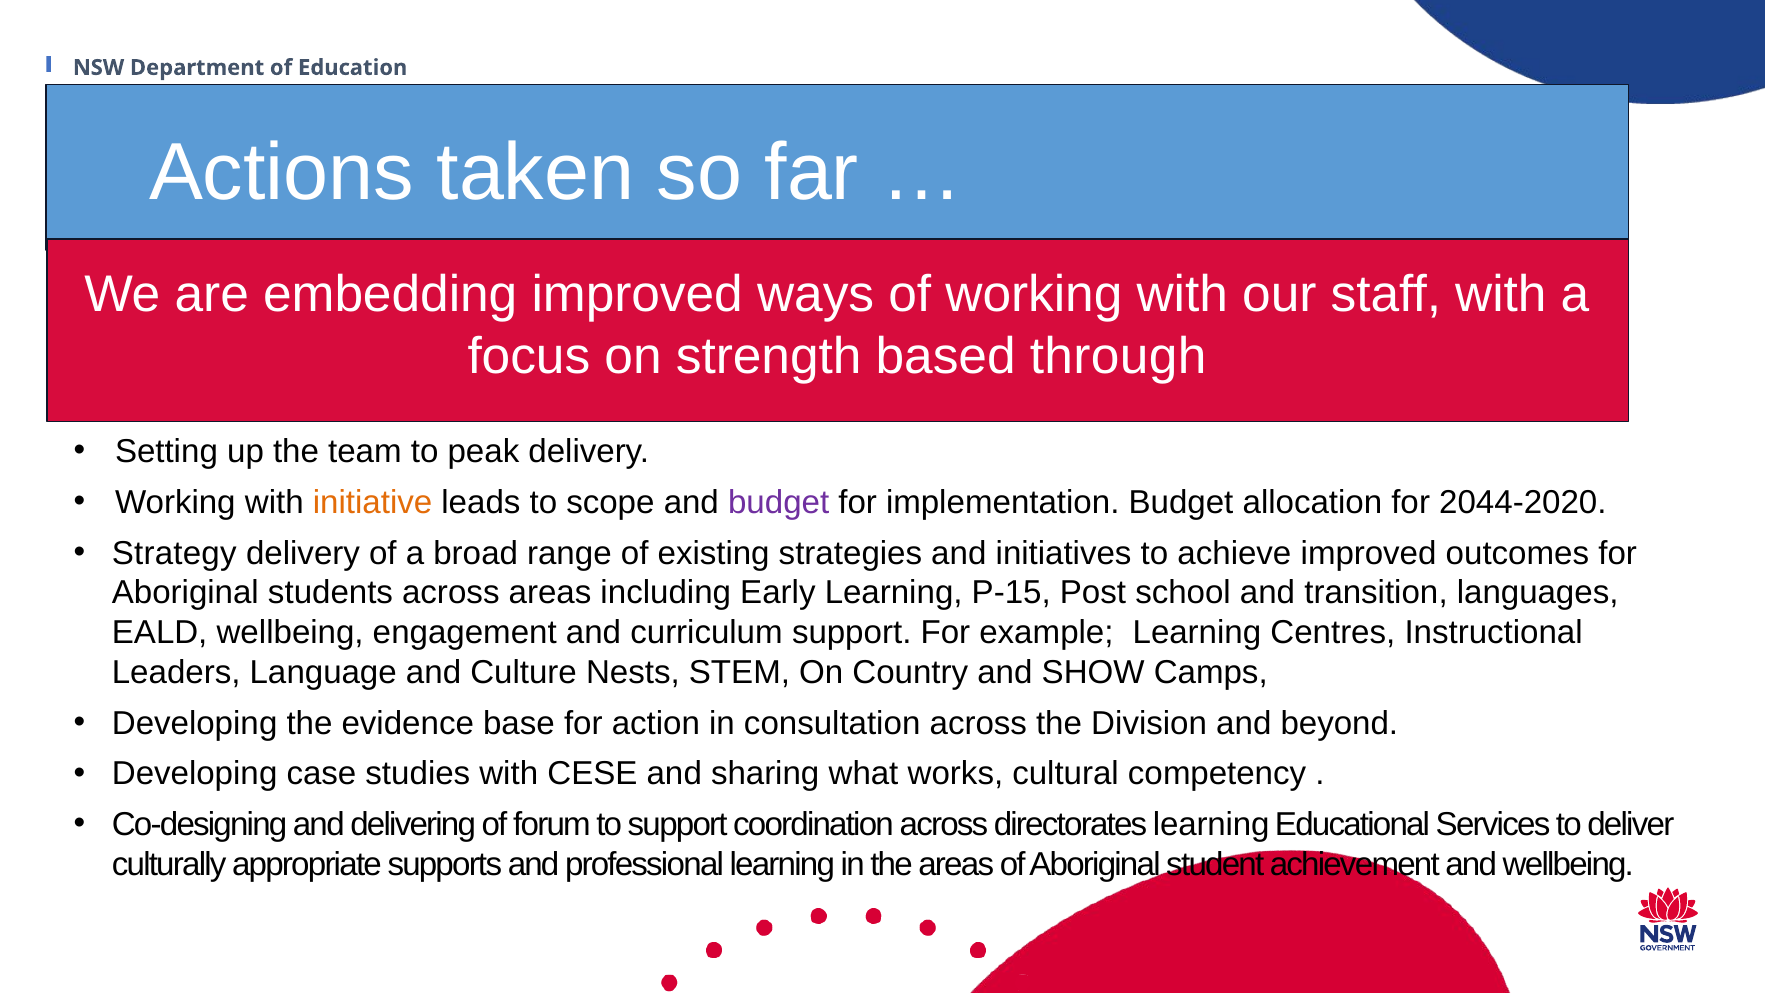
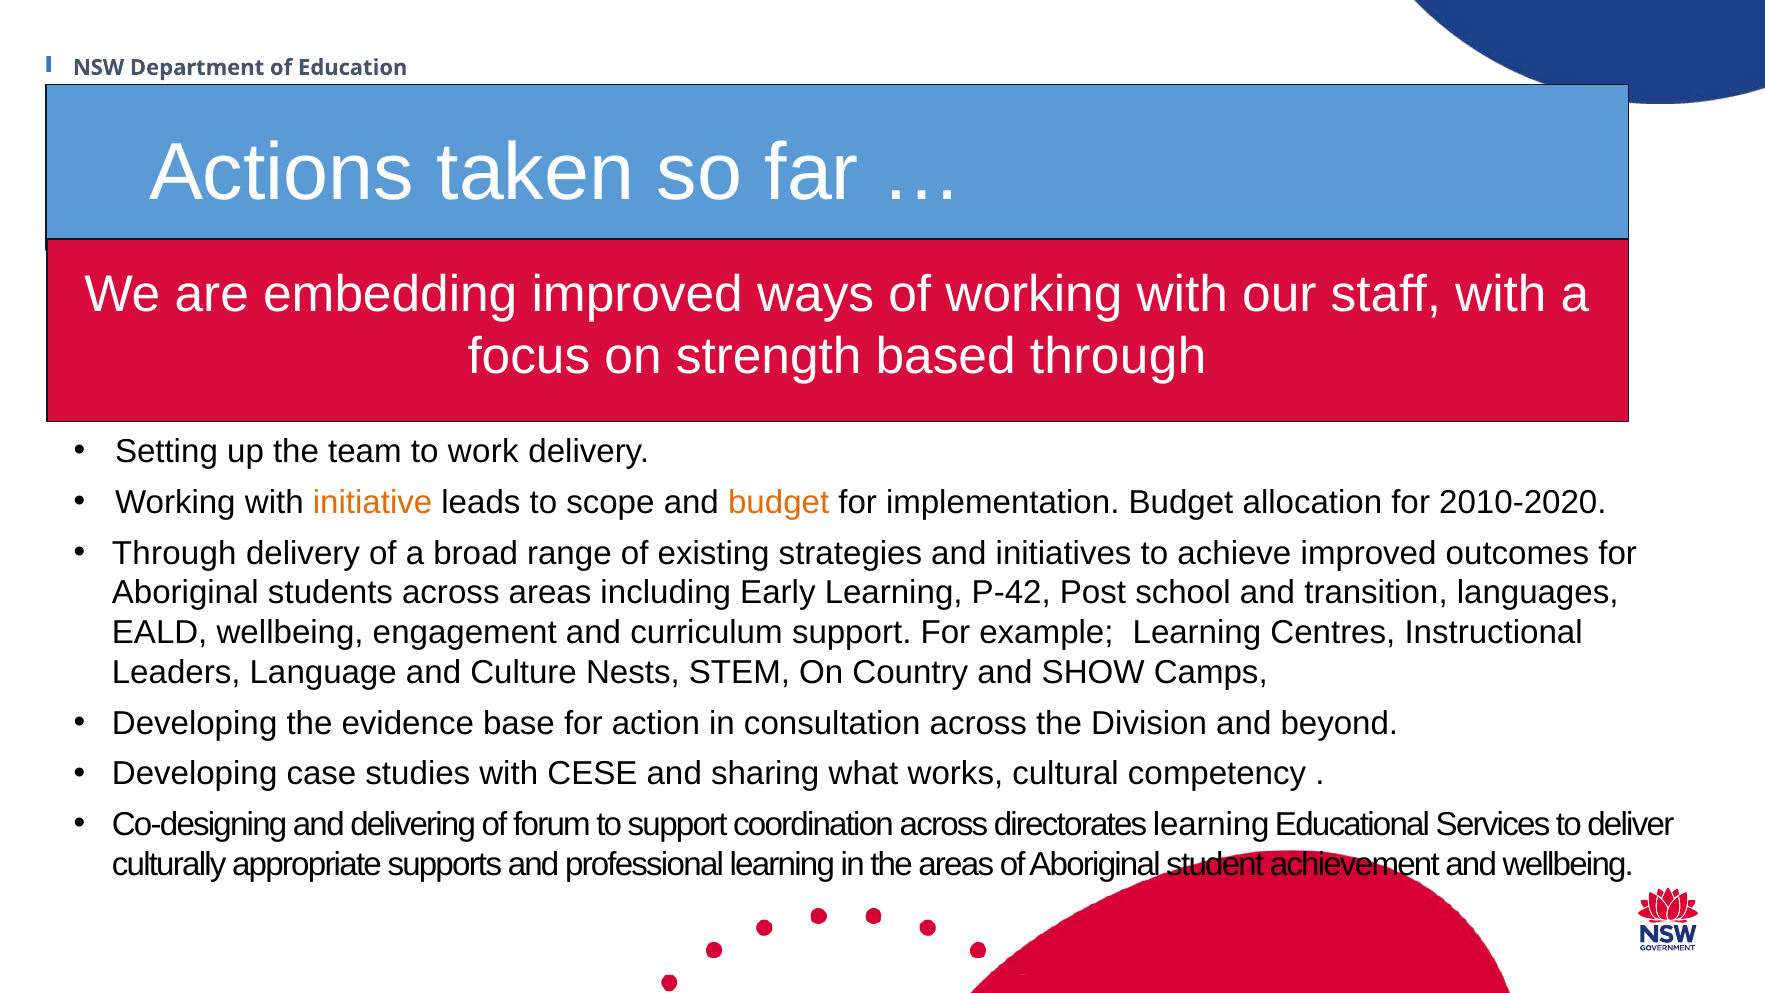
peak: peak -> work (483, 452)
budget colour: purple -> orange (779, 502)
2044-2020: 2044-2020 -> 2010-2020 (1523, 502)
Strategy: Strategy -> Through (174, 553)
P-15: P-15 -> P-42 (1011, 593)
